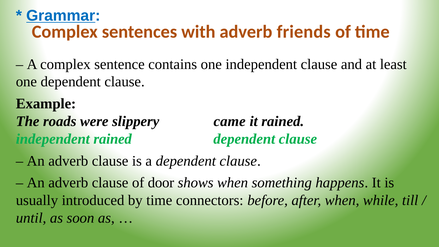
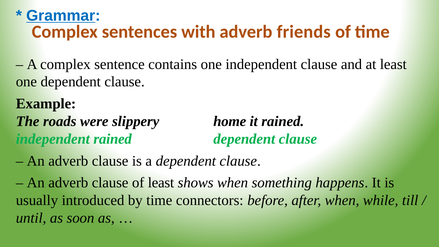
came: came -> home (230, 121)
of door: door -> least (161, 183)
